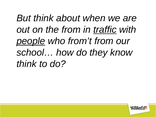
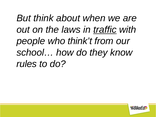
the from: from -> laws (71, 30)
people underline: present -> none (31, 41)
from’t: from’t -> think’t (80, 41)
think: think -> rules (27, 64)
